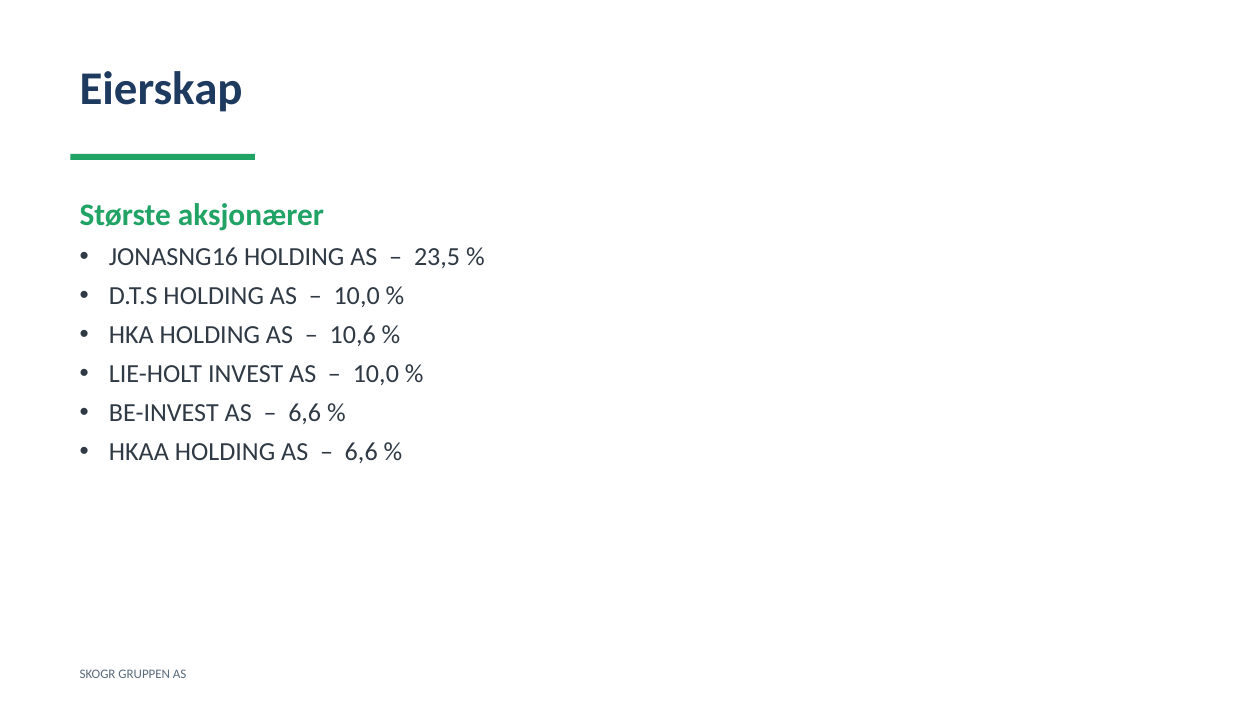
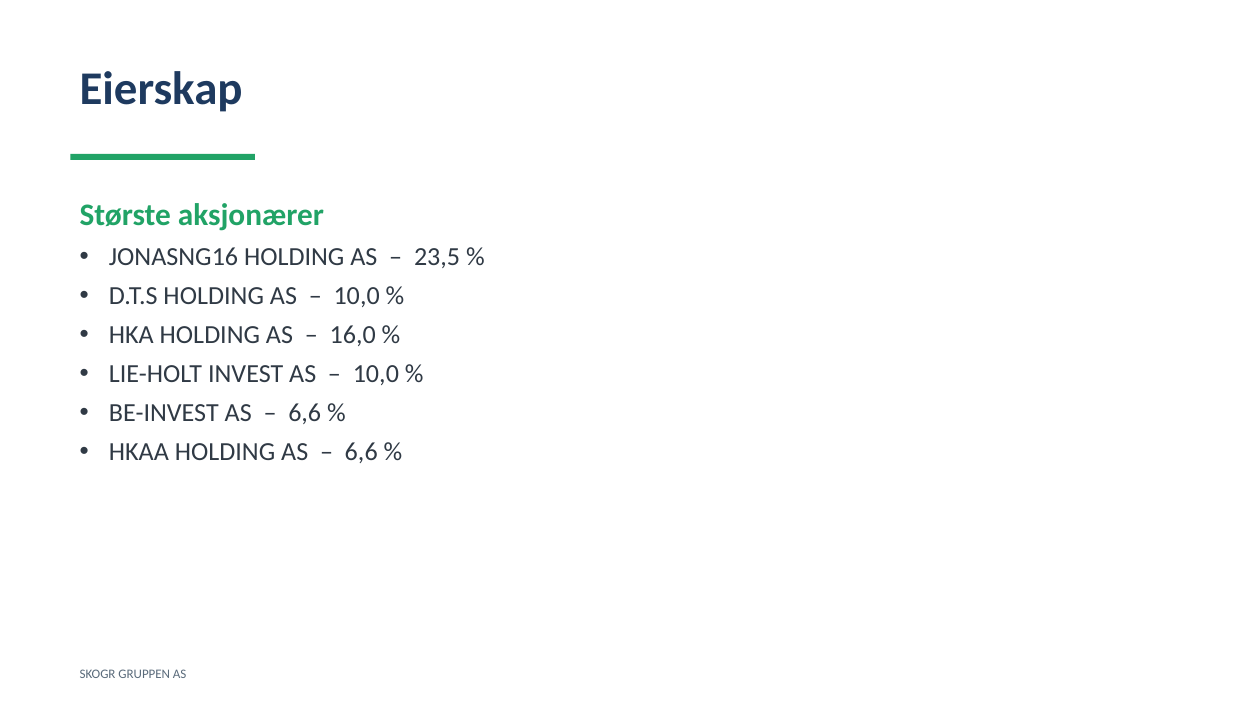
10,6: 10,6 -> 16,0 (353, 335)
